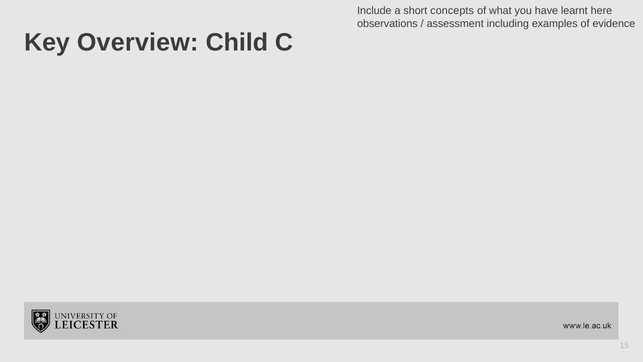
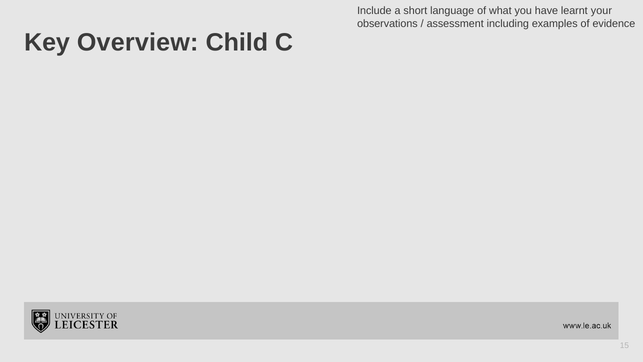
concepts: concepts -> language (452, 11)
here: here -> your (601, 11)
